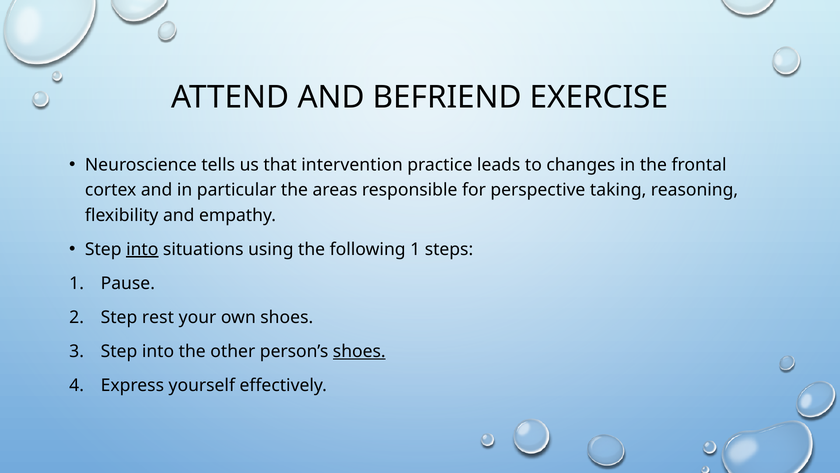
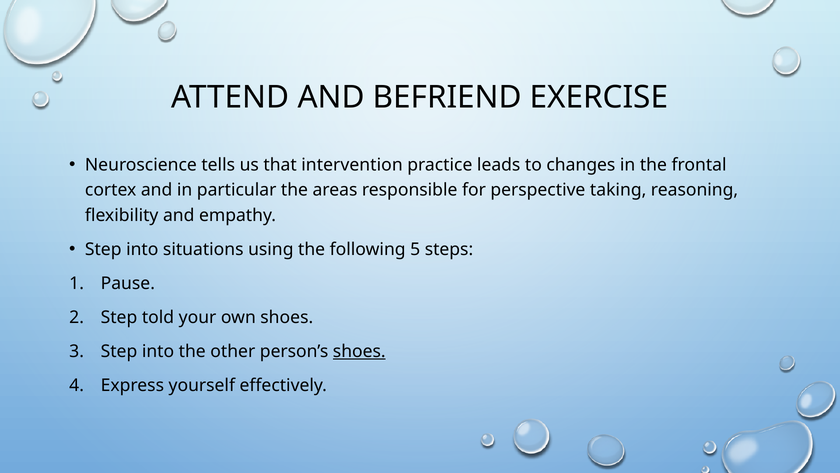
into underline: present -> none (142, 249)
following 1: 1 -> 5 (415, 249)
rest: rest -> told (158, 317)
